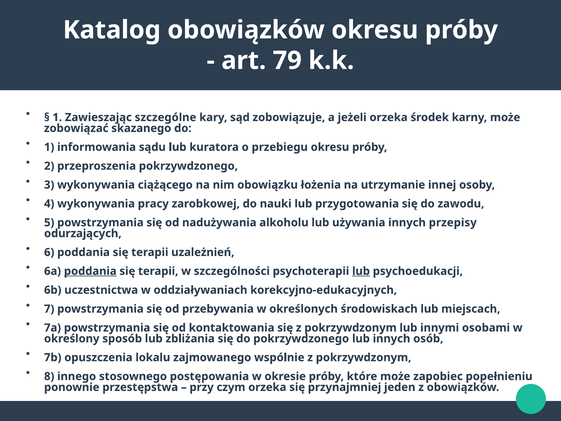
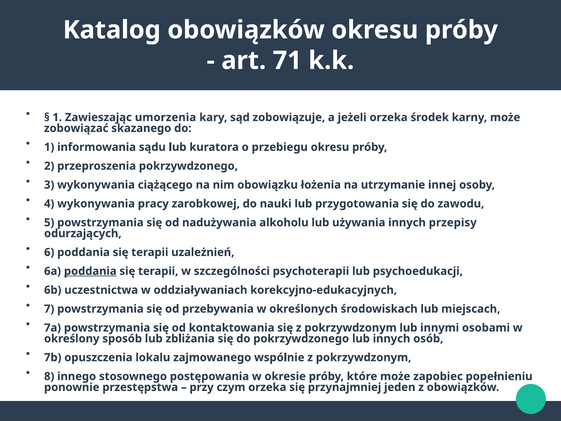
79: 79 -> 71 (287, 60)
szczególne: szczególne -> umorzenia (165, 117)
lub underline: present -> none (361, 271)
